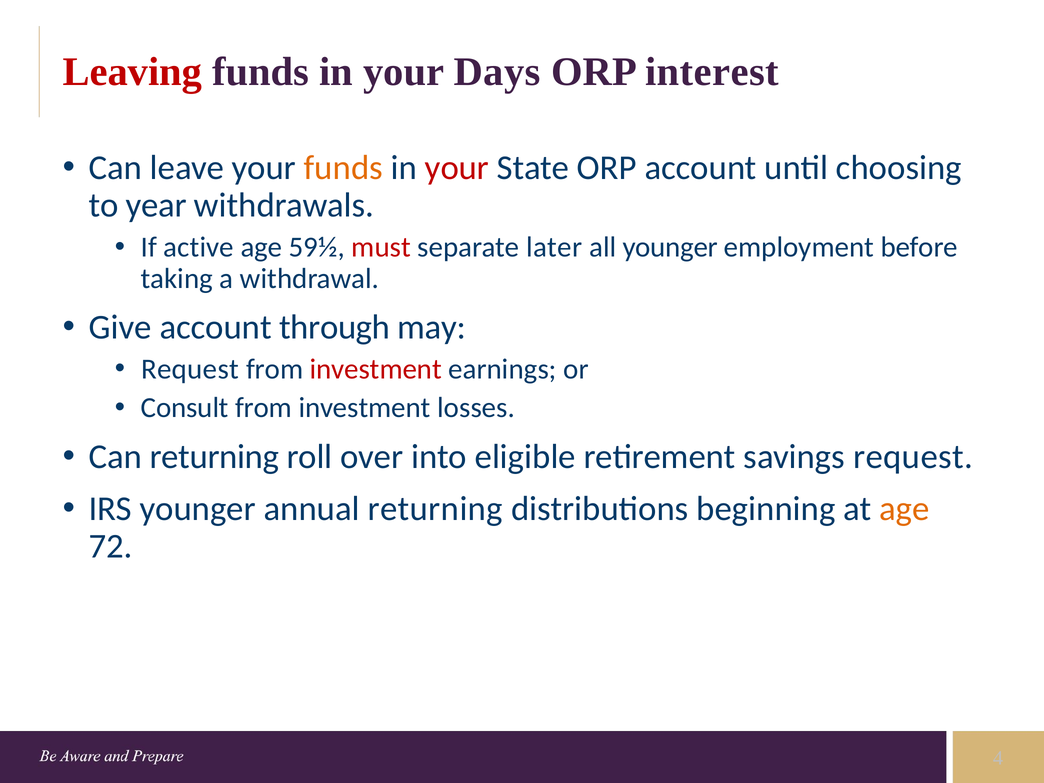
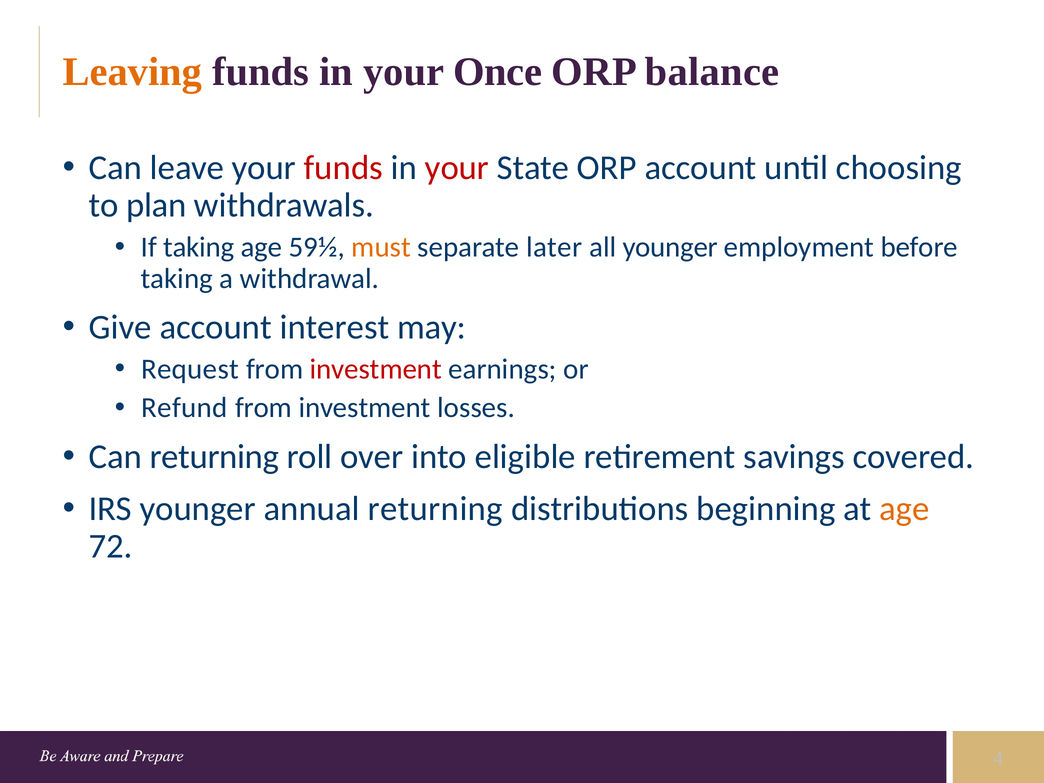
Leaving colour: red -> orange (132, 72)
Days: Days -> Once (498, 72)
interest: interest -> balance (712, 72)
funds colour: orange -> red (343, 168)
year: year -> plan (156, 205)
If active: active -> taking (199, 247)
must colour: red -> orange (381, 247)
through: through -> interest (334, 327)
Consult: Consult -> Refund (185, 408)
savings request: request -> covered (913, 457)
